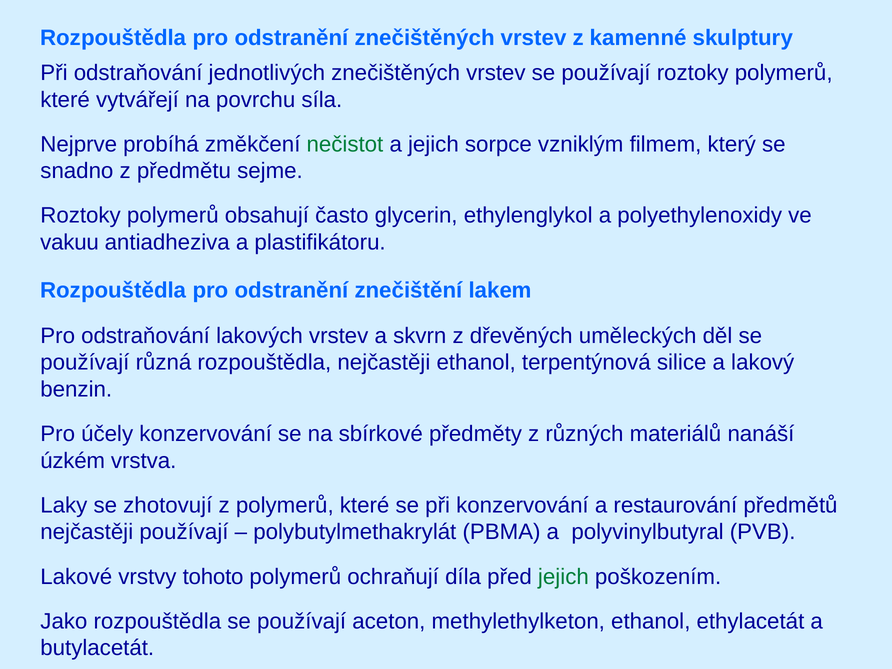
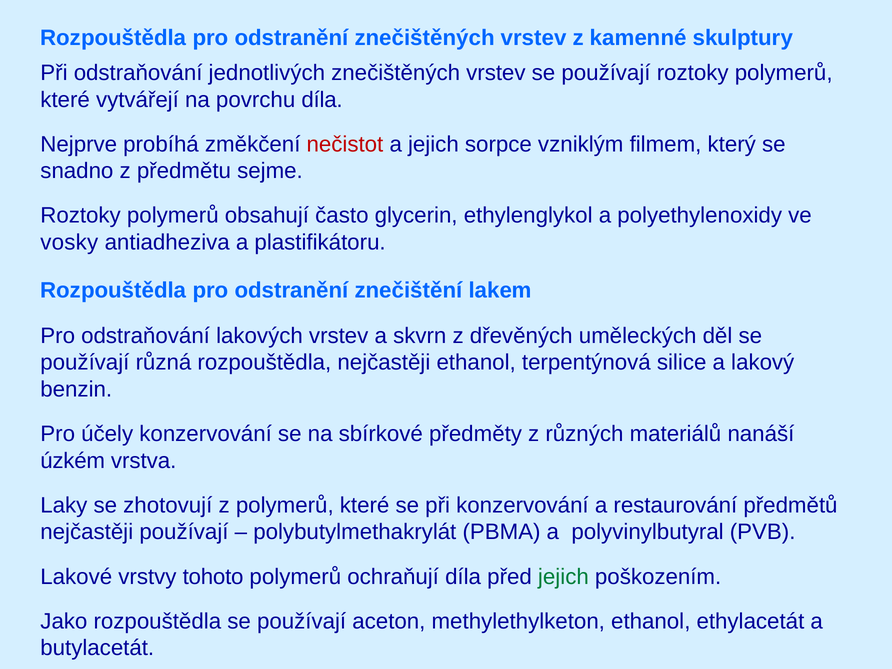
povrchu síla: síla -> díla (322, 100)
nečistot colour: green -> red (345, 144)
vakuu: vakuu -> vosky (69, 242)
